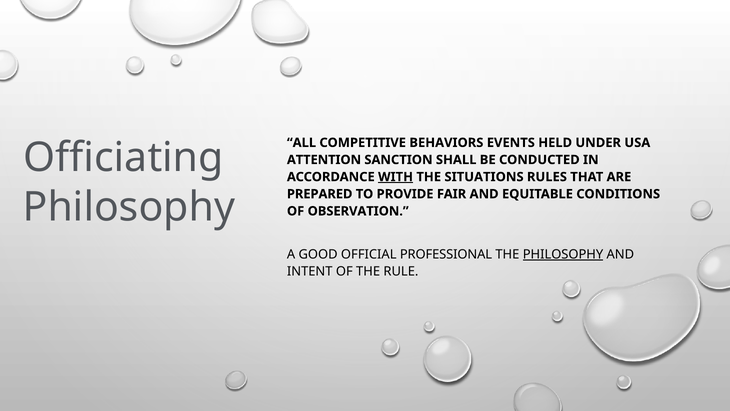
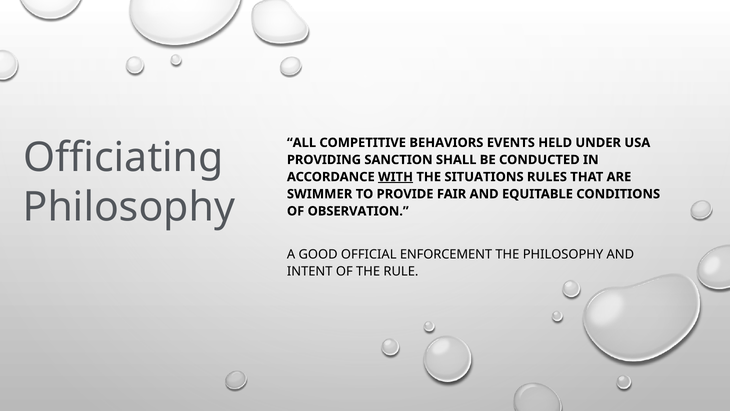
ATTENTION: ATTENTION -> PROVIDING (324, 160)
PREPARED: PREPARED -> SWIMMER (320, 194)
PROFESSIONAL: PROFESSIONAL -> ENFORCEMENT (446, 254)
PHILOSOPHY underline: present -> none (563, 254)
